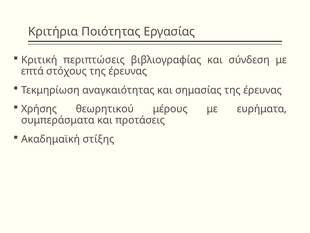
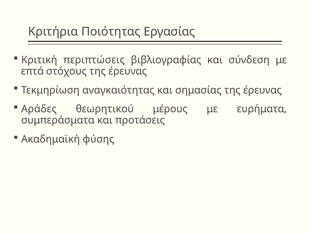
Χρήσης: Χρήσης -> Αράδες (39, 109)
στίξης: στίξης -> φύσης (98, 139)
